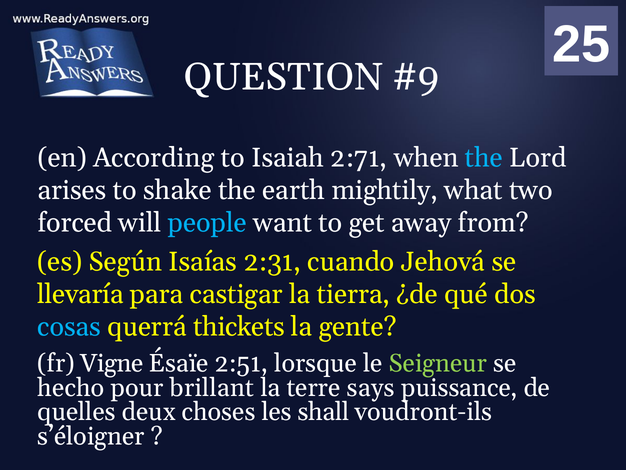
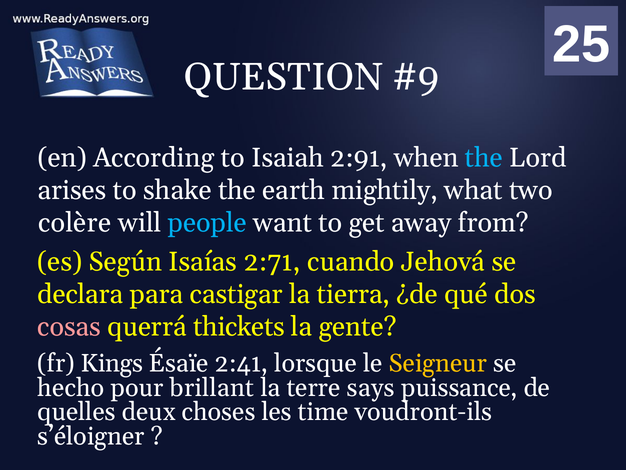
2:71: 2:71 -> 2:91 (359, 158)
forced: forced -> colère (75, 222)
2:31: 2:31 -> 2:71 (272, 262)
llevaría: llevaría -> declara (80, 294)
cosas colour: light blue -> pink (69, 326)
Vigne: Vigne -> Kings (112, 363)
2:51: 2:51 -> 2:41 (241, 363)
Seigneur colour: light green -> yellow (438, 363)
shall: shall -> time (323, 412)
